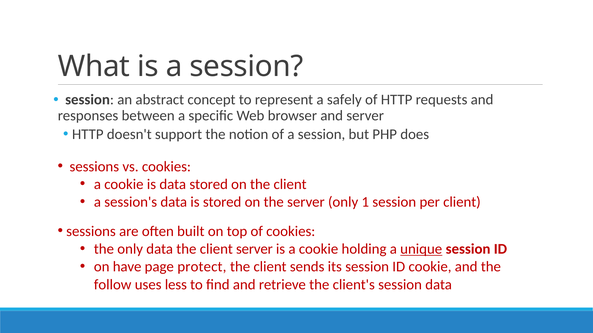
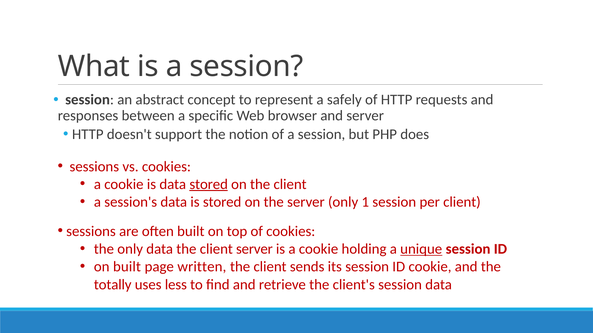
stored underline: none -> present (209, 185)
on have: have -> built (127, 267)
protect: protect -> written (202, 267)
follow: follow -> totally (113, 285)
